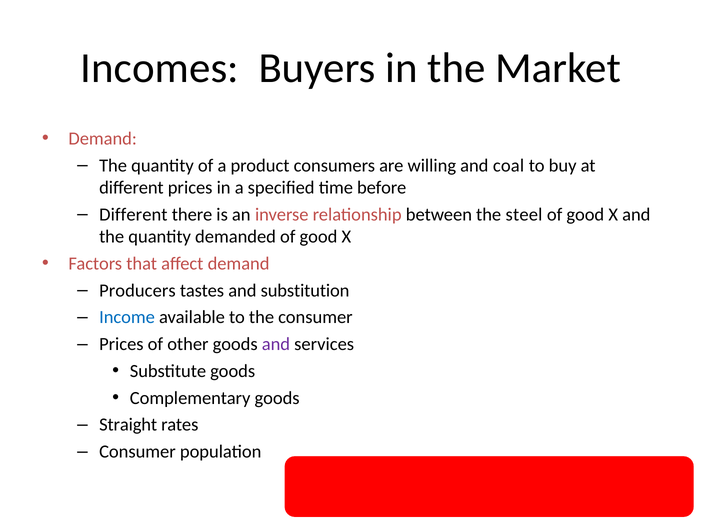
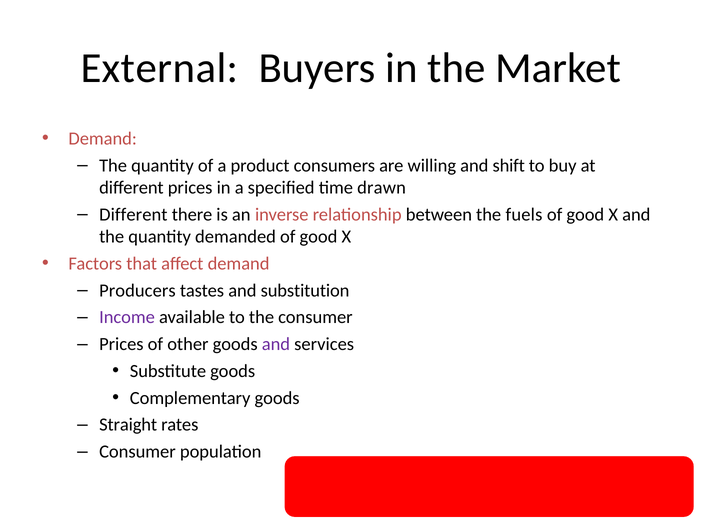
Incomes: Incomes -> External (159, 68)
coal: coal -> shift (509, 166)
before: before -> drawn (382, 188)
steel: steel -> fuels (524, 215)
Income colour: blue -> purple (127, 318)
